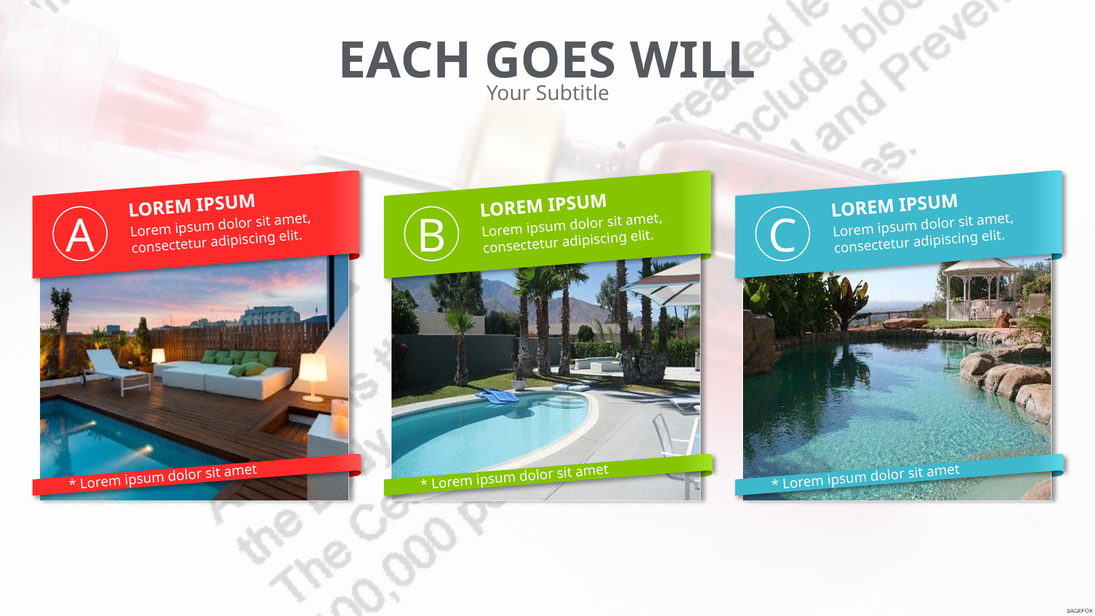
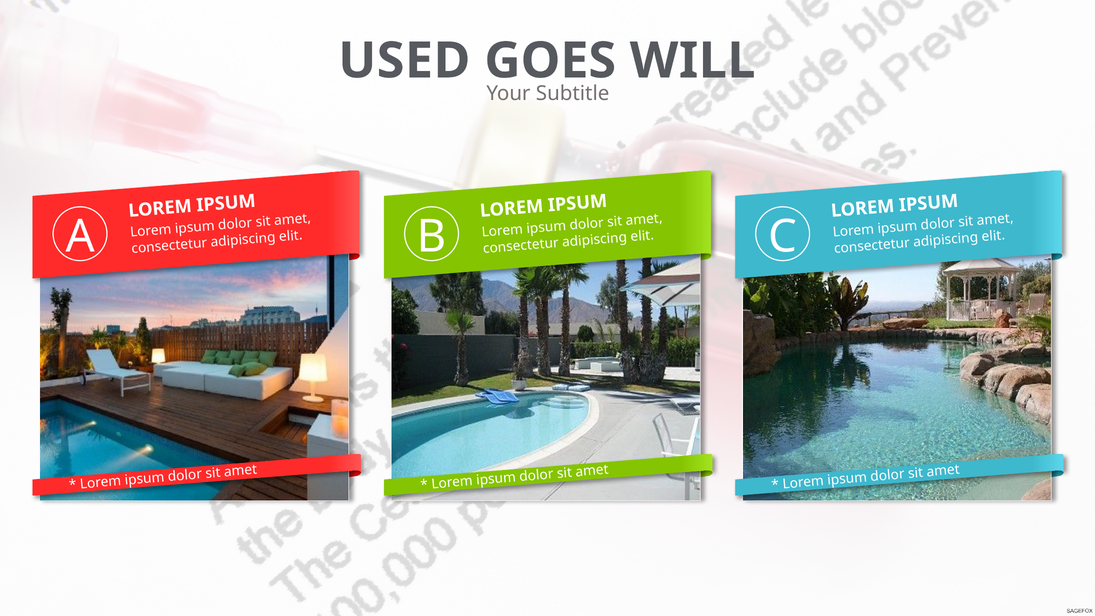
EACH: EACH -> USED (404, 61)
